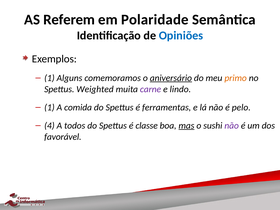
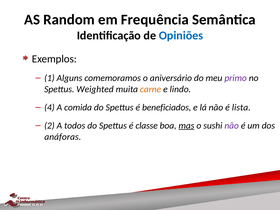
Referem: Referem -> Random (69, 20)
Polaridade: Polaridade -> Frequência (155, 20)
aniversário underline: present -> none (171, 78)
primo colour: orange -> purple (236, 78)
carne colour: purple -> orange (151, 89)
1: 1 -> 4 (49, 107)
ferramentas: ferramentas -> beneficiados (167, 107)
pelo: pelo -> lista (241, 107)
4: 4 -> 2 (49, 126)
favorável: favorável -> anáforas (63, 137)
